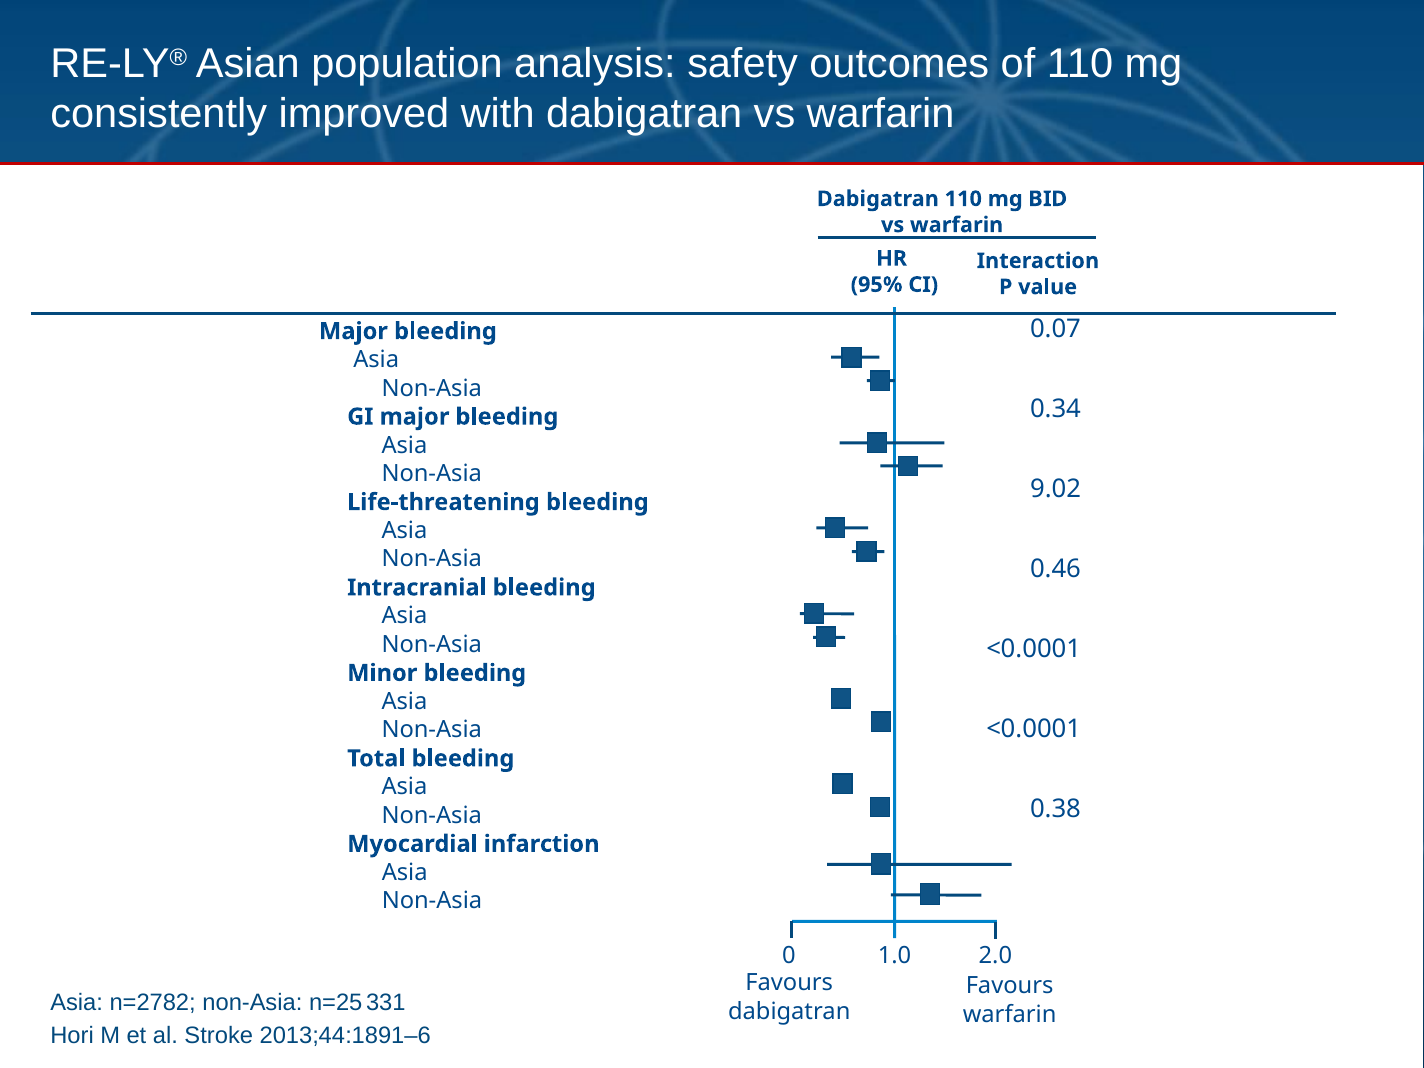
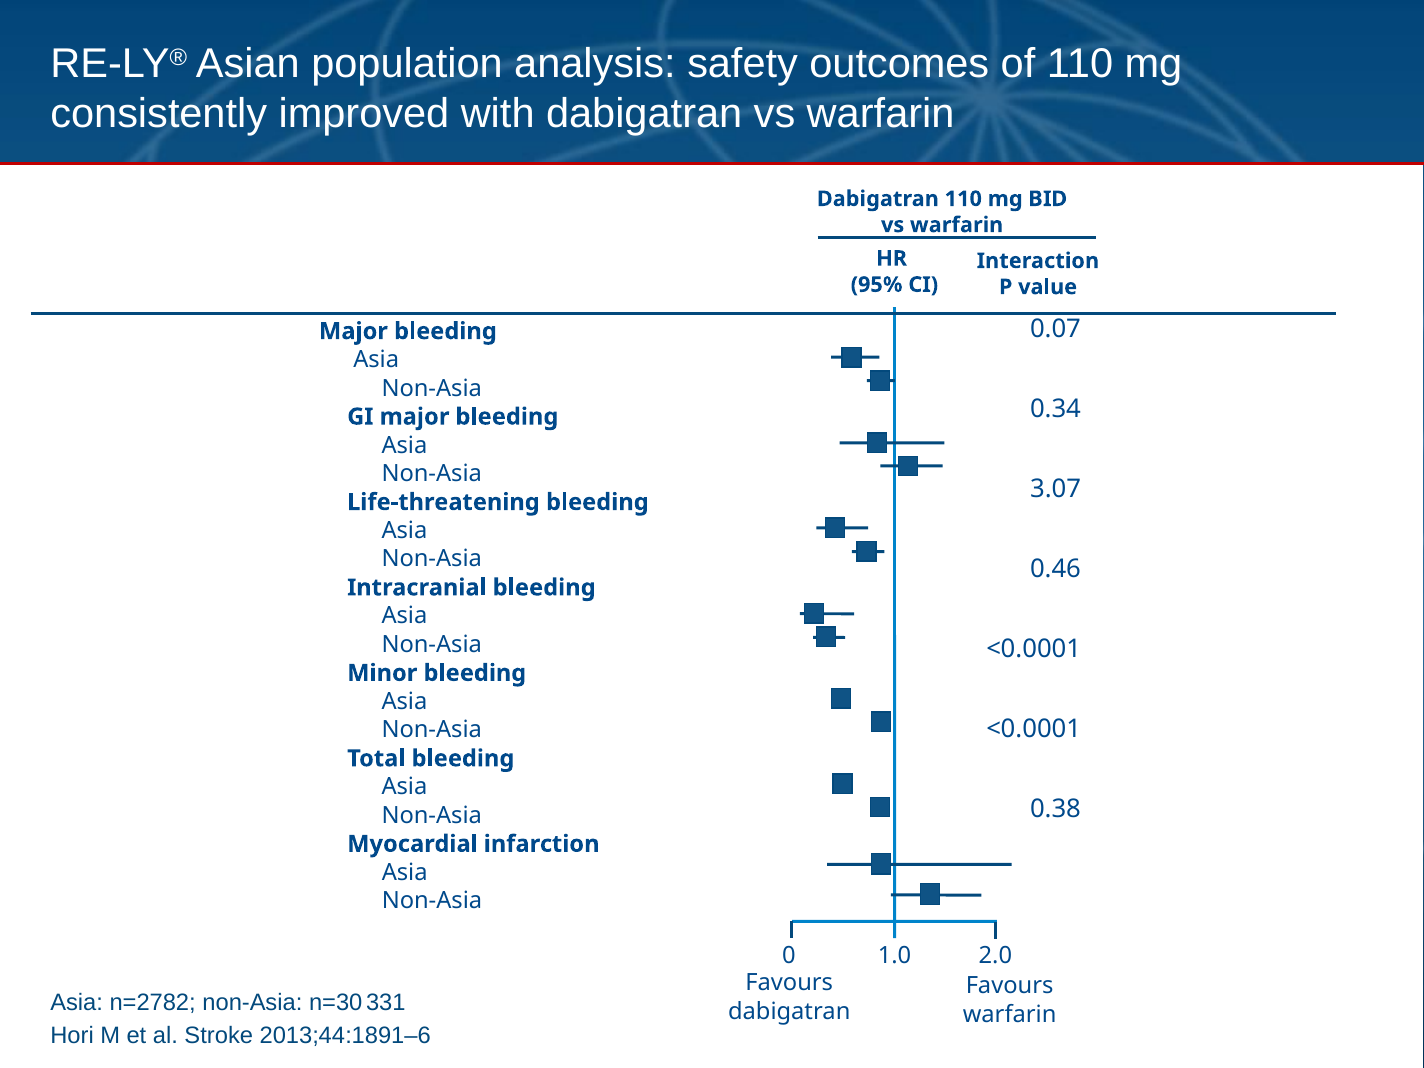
9.02: 9.02 -> 3.07 (1056, 489)
n=25: n=25 -> n=30 (336, 1002)
